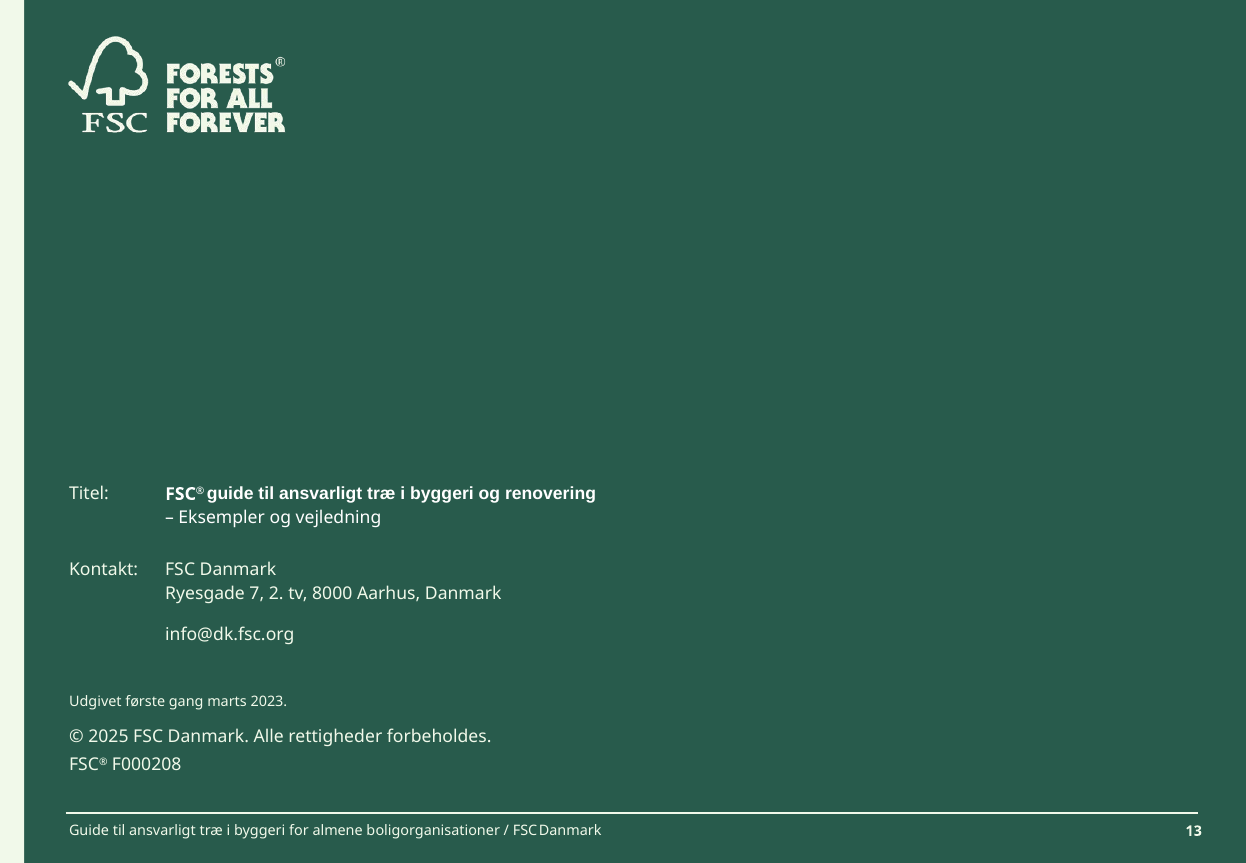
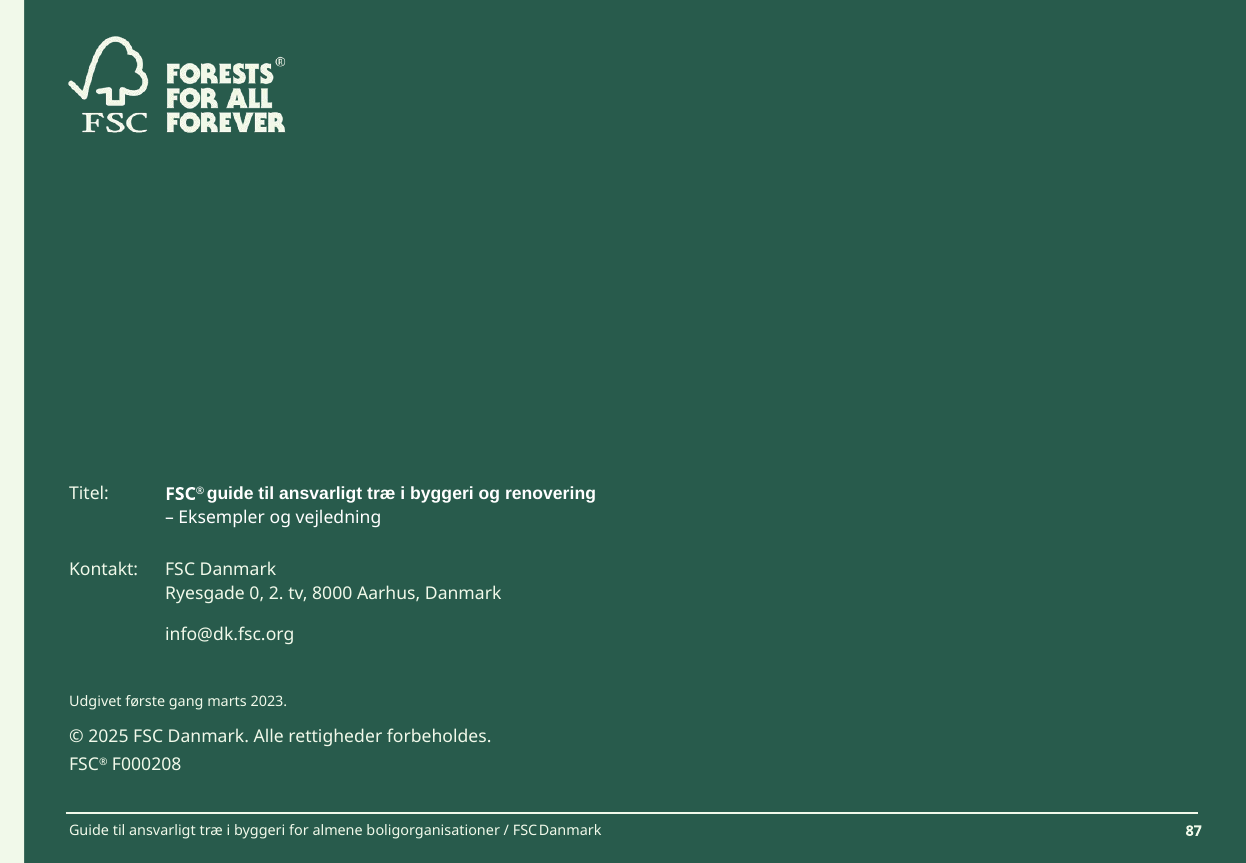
7: 7 -> 0 (257, 594)
13: 13 -> 87 (1194, 831)
